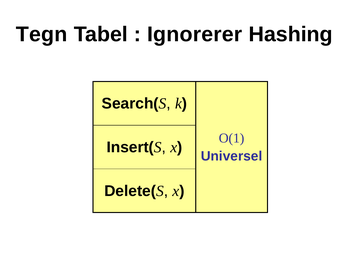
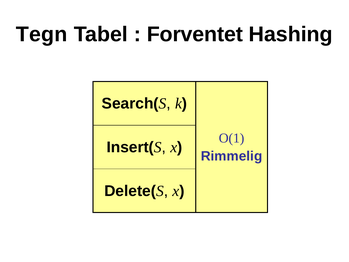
Ignorerer: Ignorerer -> Forventet (195, 34)
Universel: Universel -> Rimmelig (232, 156)
